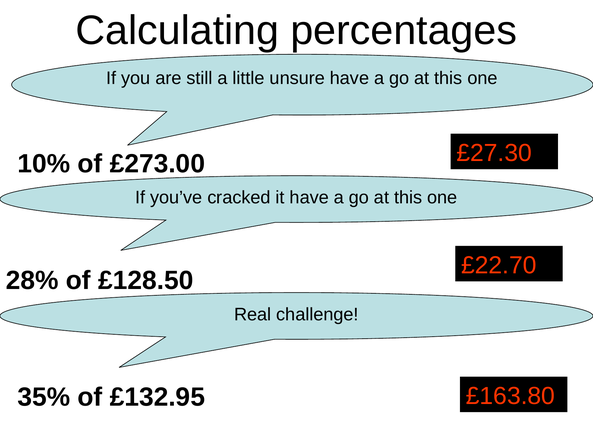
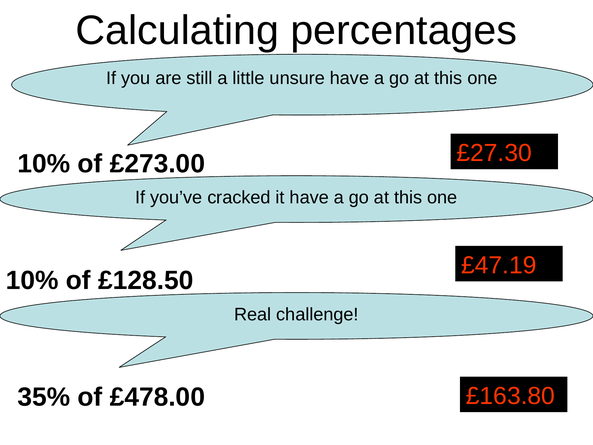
£22.70: £22.70 -> £47.19 (499, 265)
28%: 28% -> 10% (32, 280)
£132.95: £132.95 -> £478.00 (157, 397)
